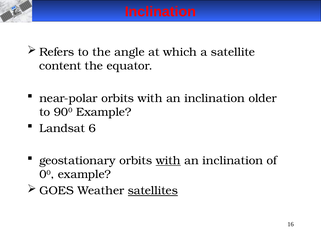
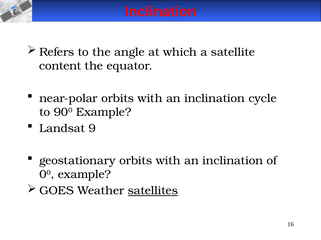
older: older -> cycle (263, 99)
6: 6 -> 9 (92, 129)
with underline: present -> none (168, 161)
